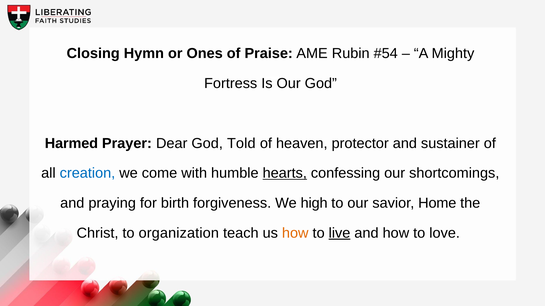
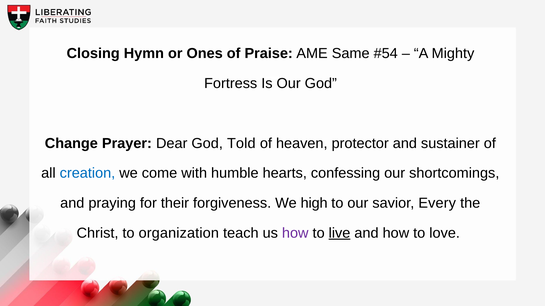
Rubin: Rubin -> Same (351, 54)
Harmed: Harmed -> Change (71, 144)
hearts underline: present -> none (285, 173)
birth: birth -> their (175, 203)
Home: Home -> Every (437, 203)
how colour: orange -> purple (295, 233)
